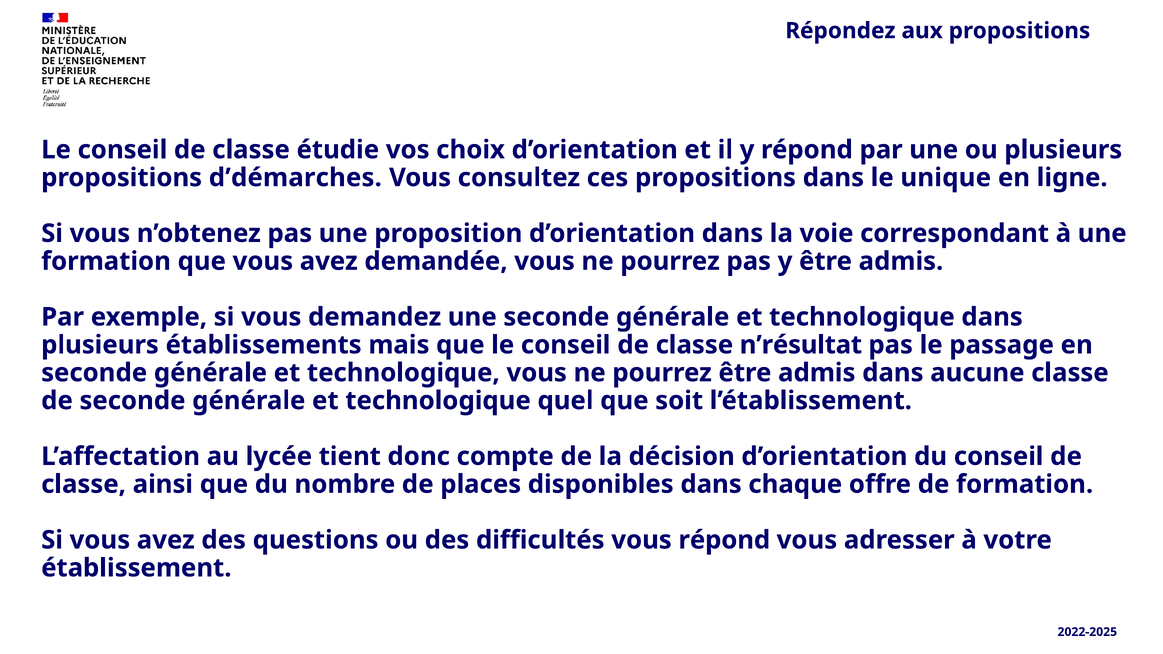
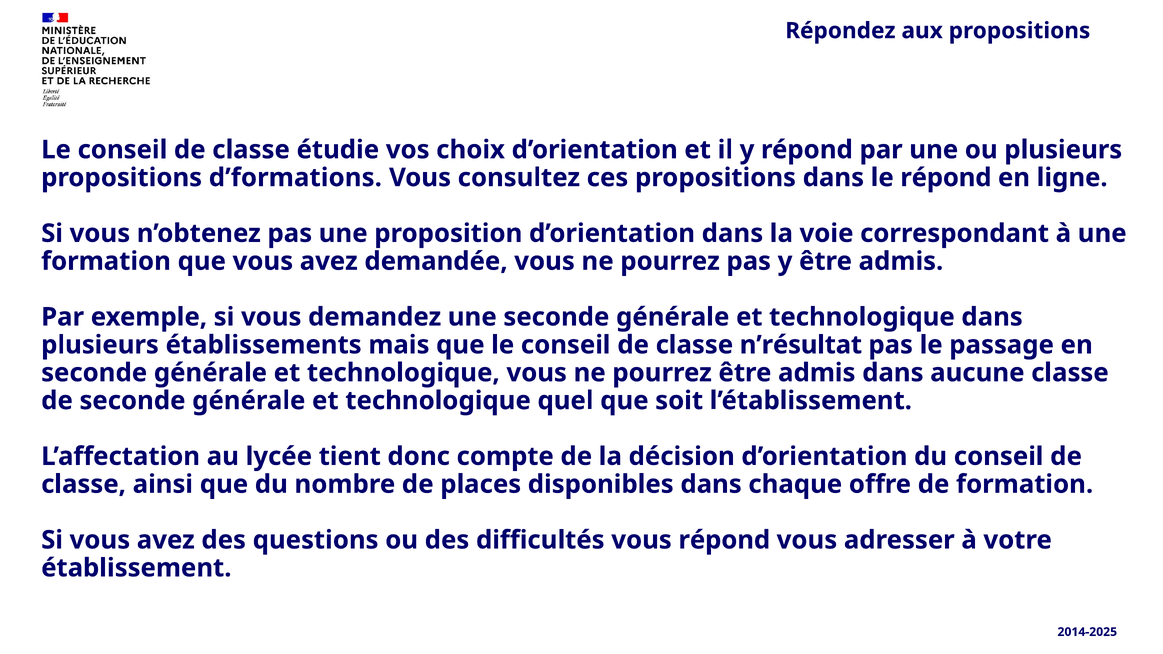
d’démarches: d’démarches -> d’formations (295, 178)
le unique: unique -> répond (946, 178)
2022-2025: 2022-2025 -> 2014-2025 (1087, 632)
